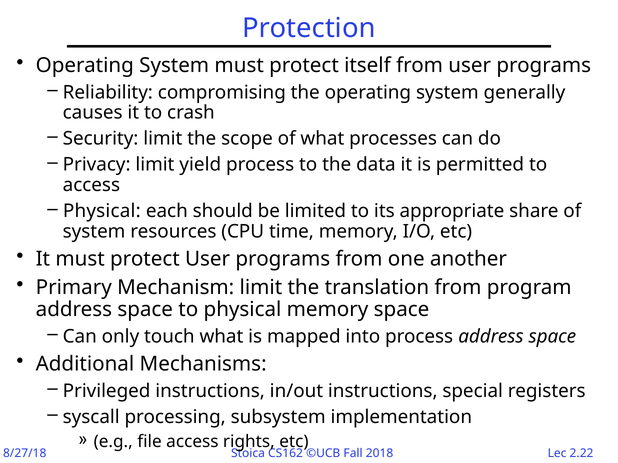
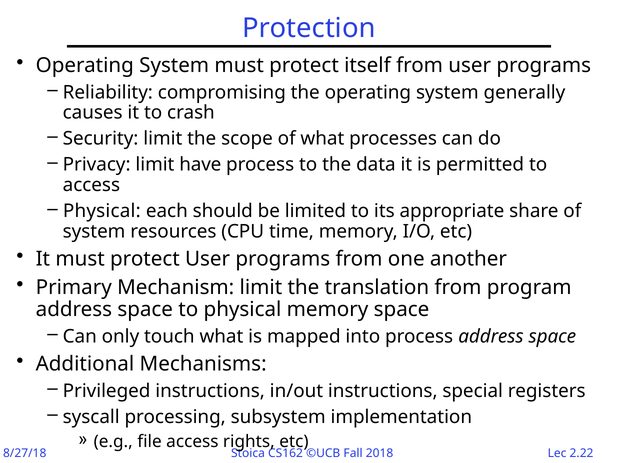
yield: yield -> have (200, 165)
